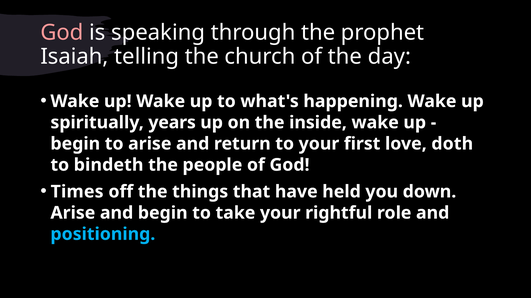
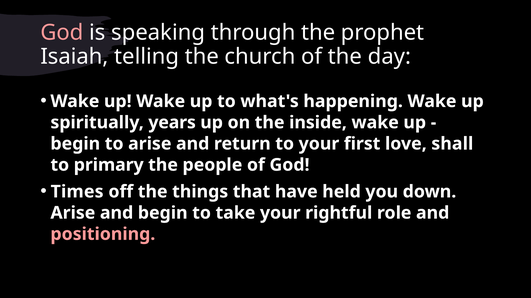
doth: doth -> shall (452, 144)
bindeth: bindeth -> primary (109, 165)
positioning colour: light blue -> pink (103, 235)
